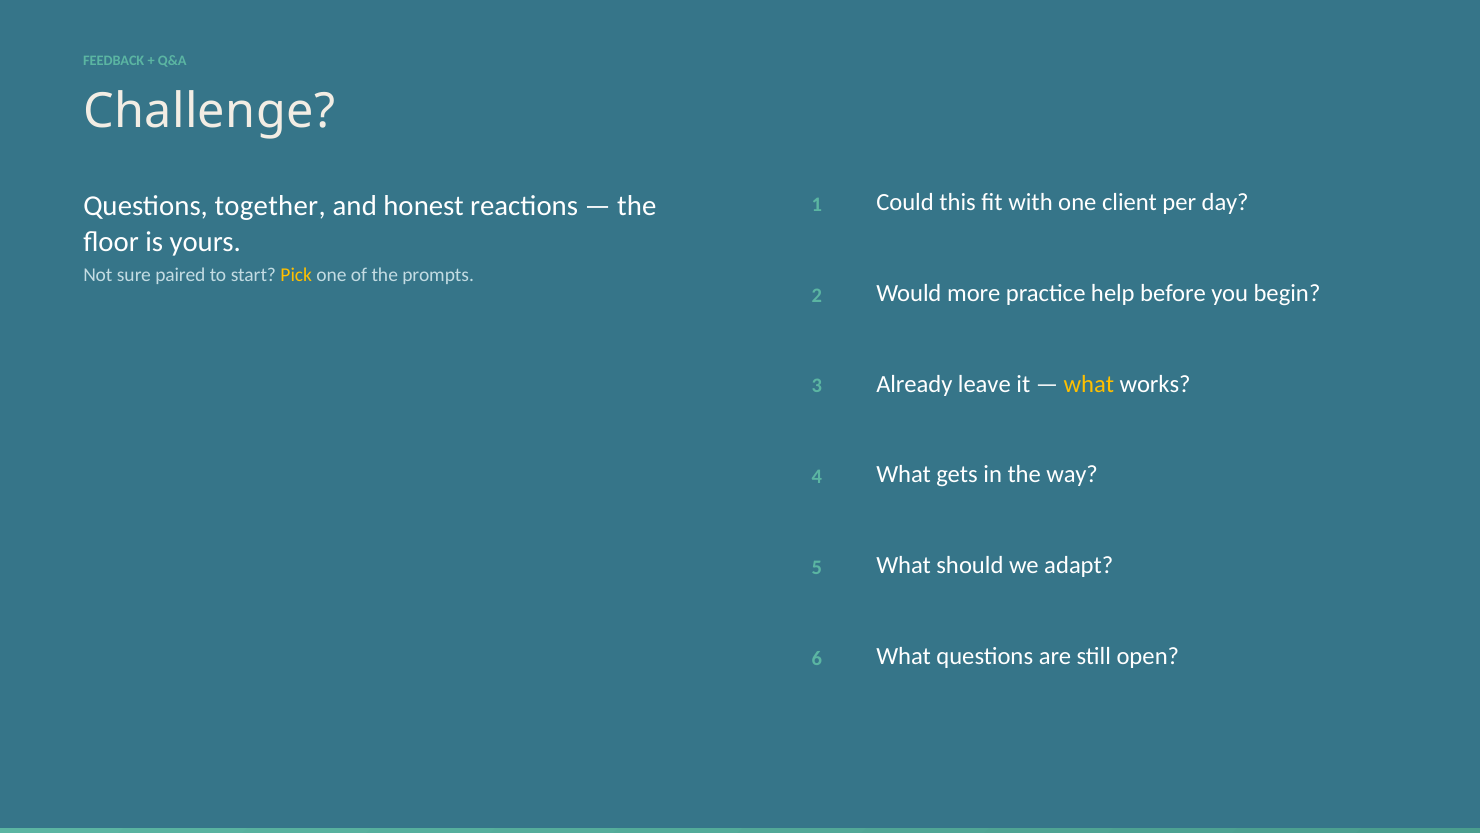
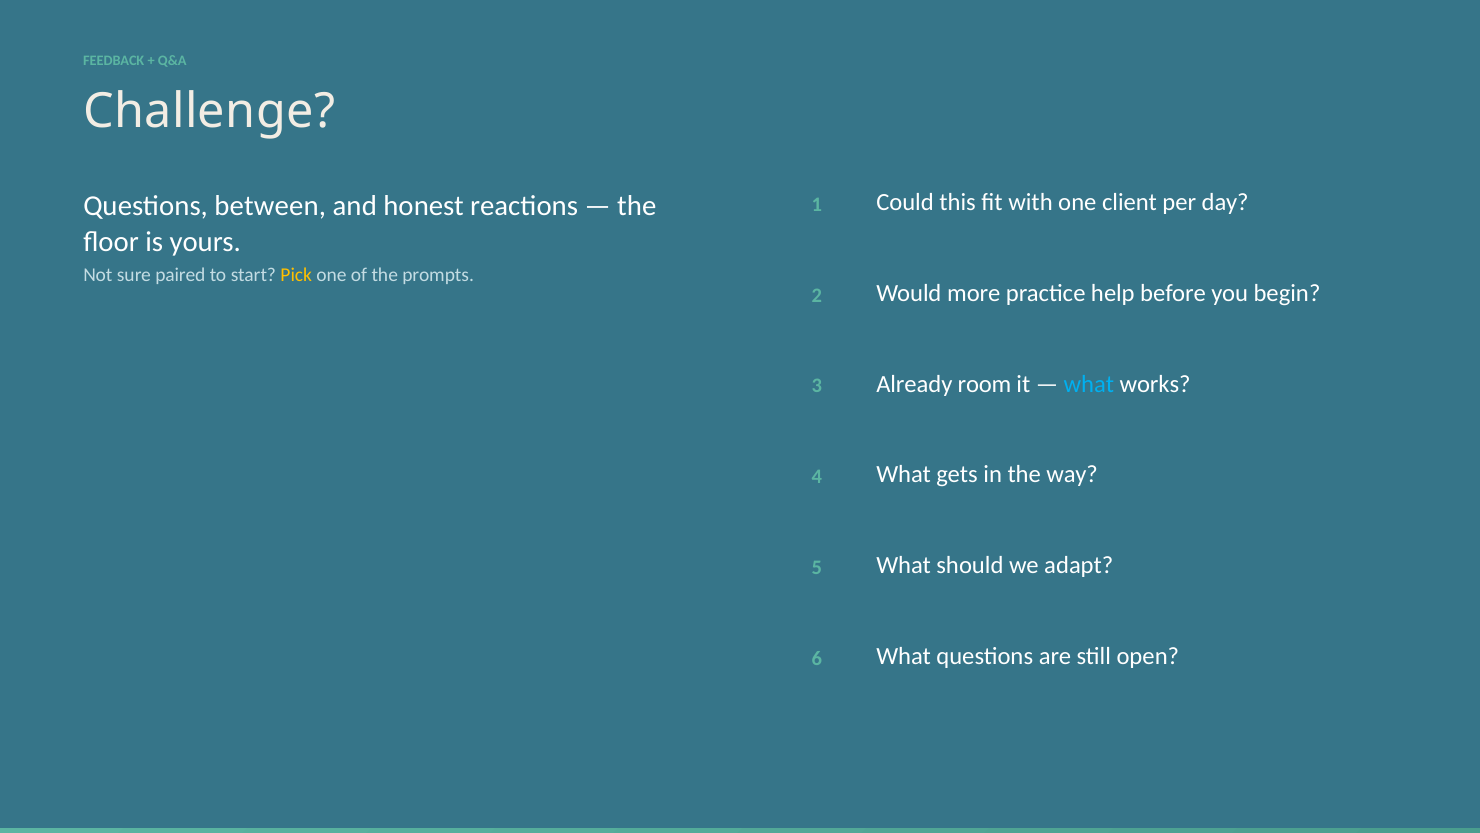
together: together -> between (270, 206)
leave: leave -> room (984, 384)
what colour: yellow -> light blue (1089, 384)
